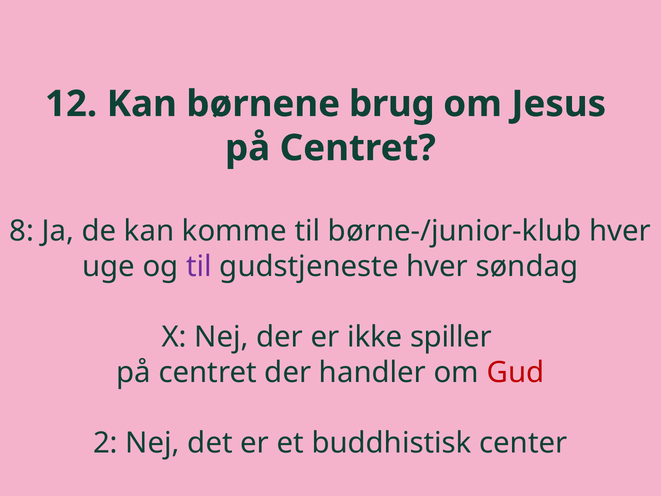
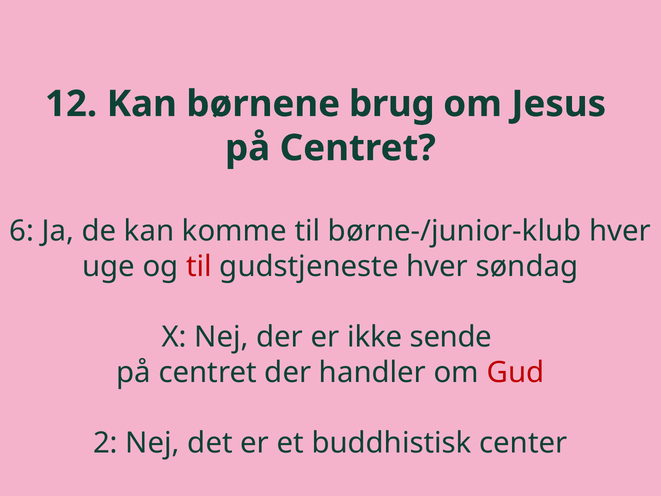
8: 8 -> 6 (22, 231)
til colour: purple -> red (199, 266)
spiller: spiller -> sende (451, 337)
